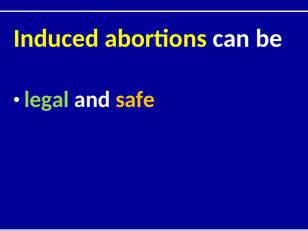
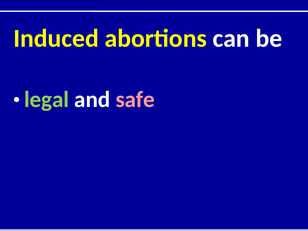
safe colour: yellow -> pink (135, 99)
